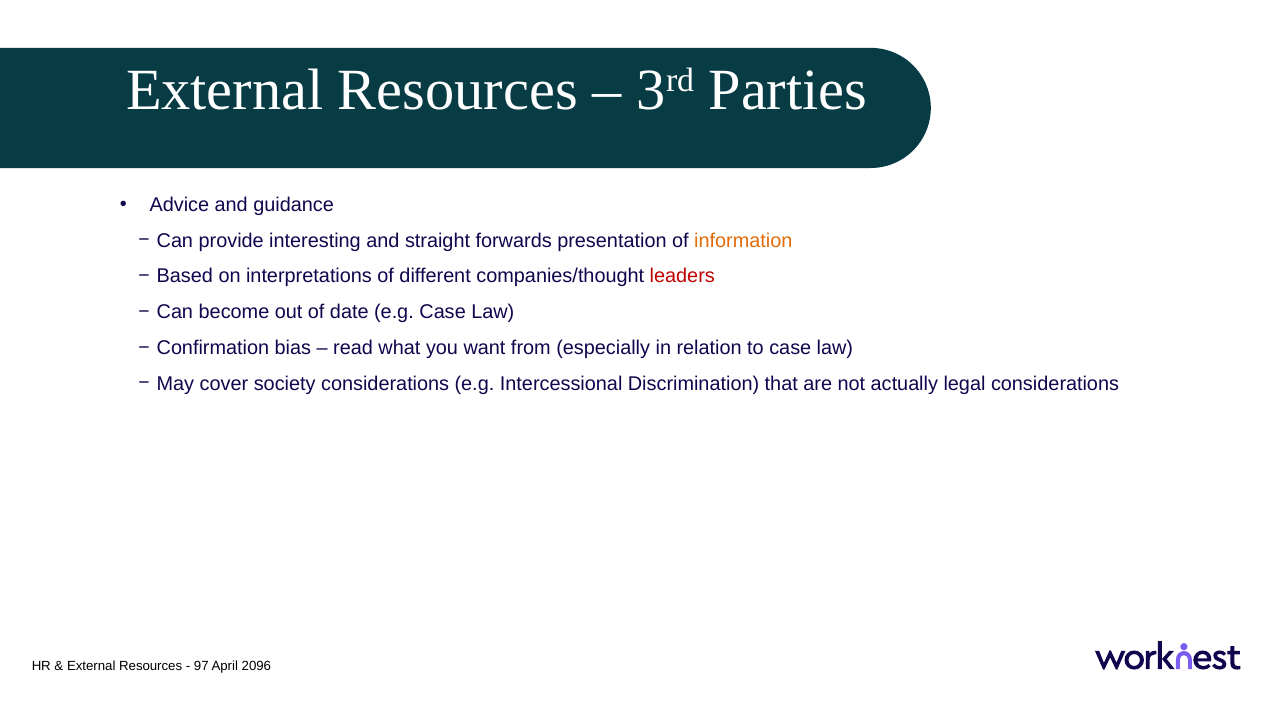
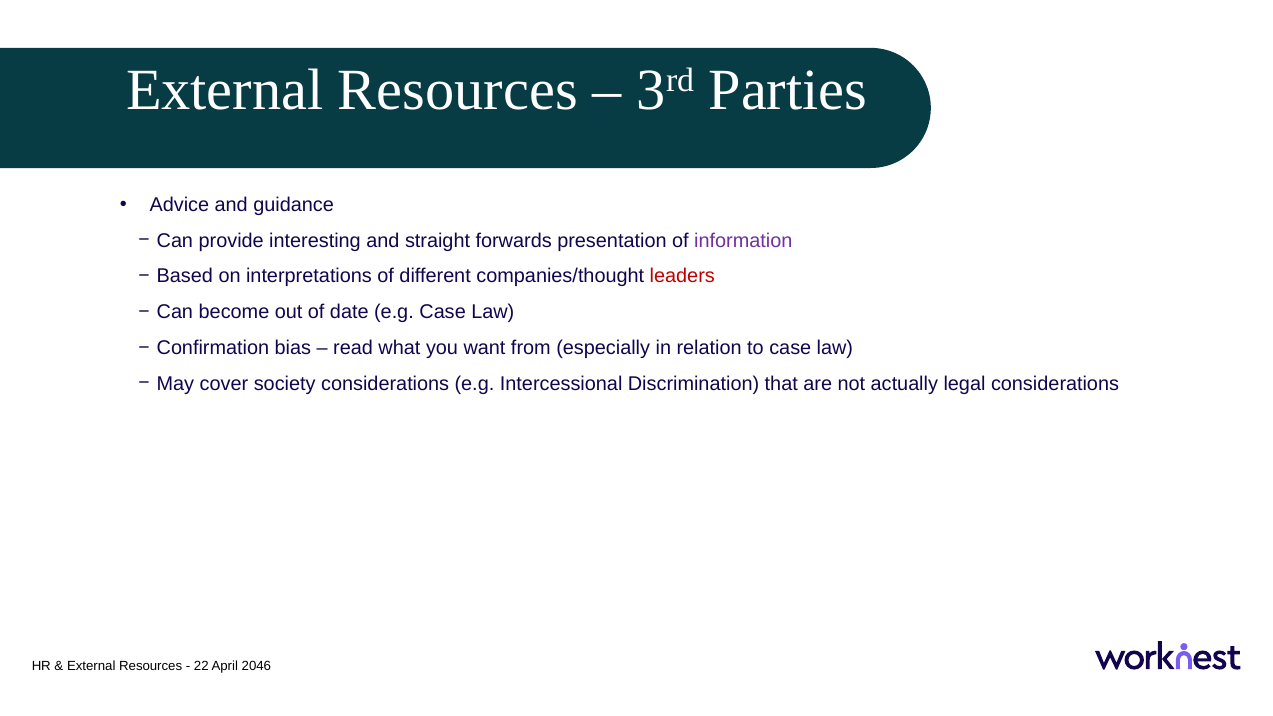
information colour: orange -> purple (743, 241)
97: 97 -> 22 (201, 666)
2096: 2096 -> 2046 (256, 666)
